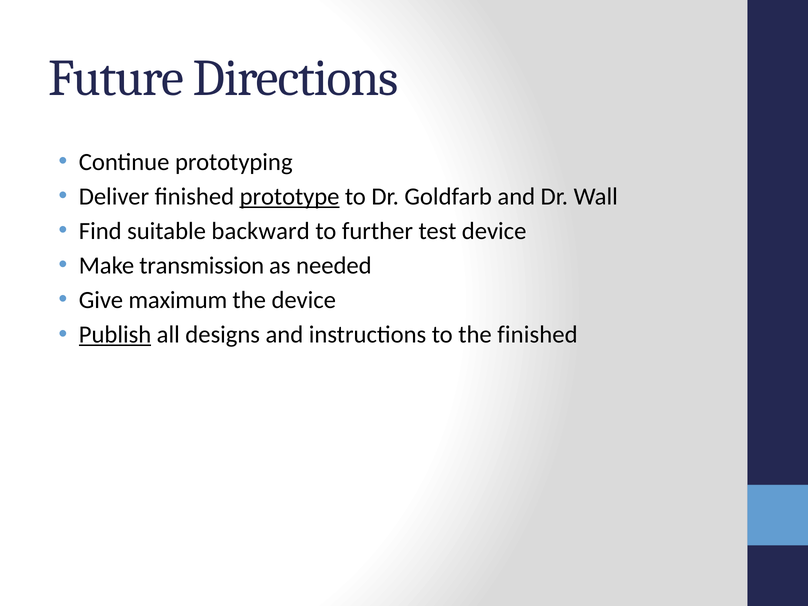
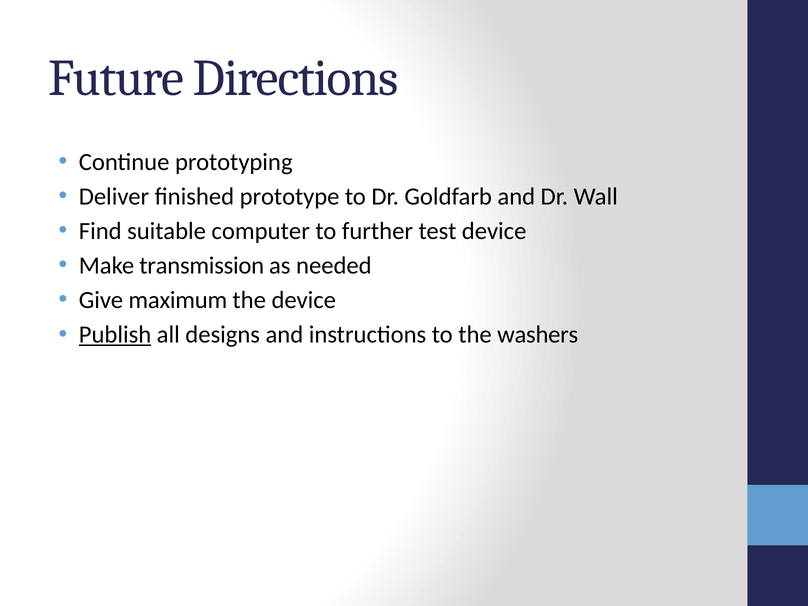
prototype underline: present -> none (290, 197)
backward: backward -> computer (261, 231)
the finished: finished -> washers (538, 335)
